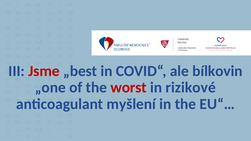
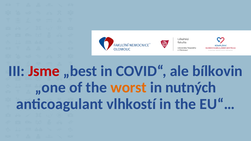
worst colour: red -> orange (129, 88)
rizikové: rizikové -> nutných (191, 88)
myšlení: myšlení -> vlhkostí (131, 104)
